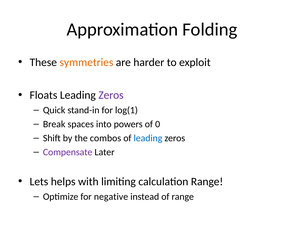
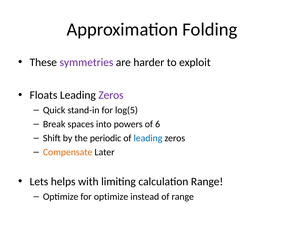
symmetries colour: orange -> purple (86, 62)
log(1: log(1 -> log(5 (126, 110)
0: 0 -> 6 (158, 124)
combos: combos -> periodic (106, 138)
Compensate colour: purple -> orange (68, 152)
for negative: negative -> optimize (111, 197)
